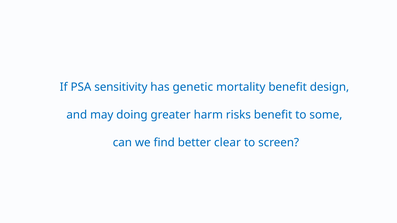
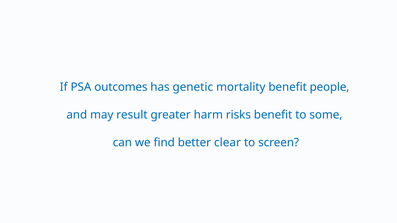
sensitivity: sensitivity -> outcomes (121, 87)
design: design -> people (330, 87)
doing: doing -> result (132, 115)
